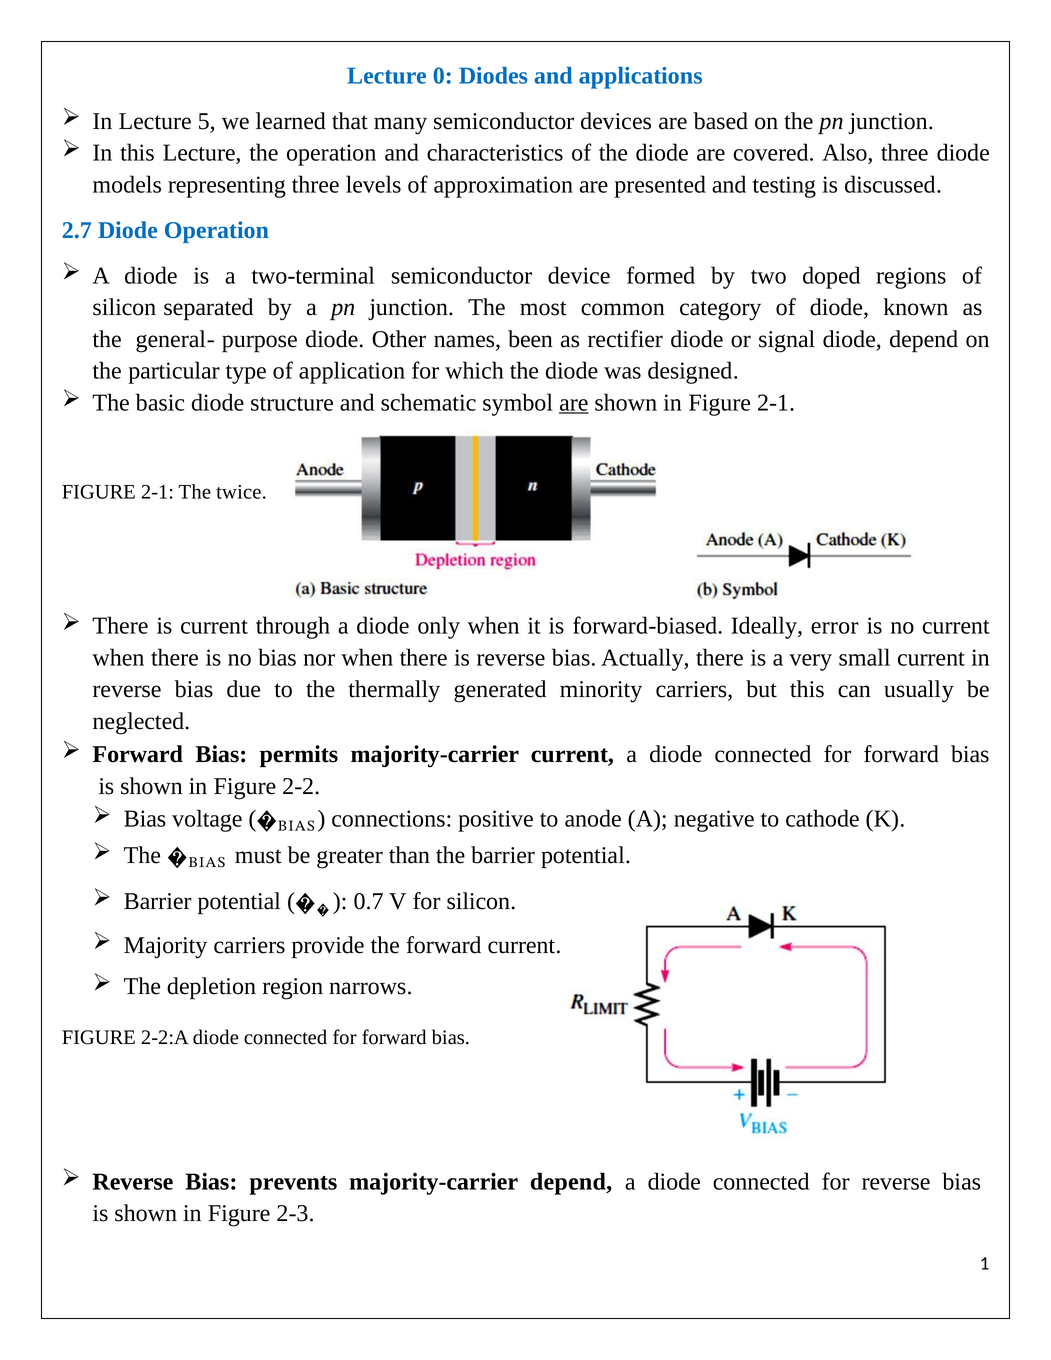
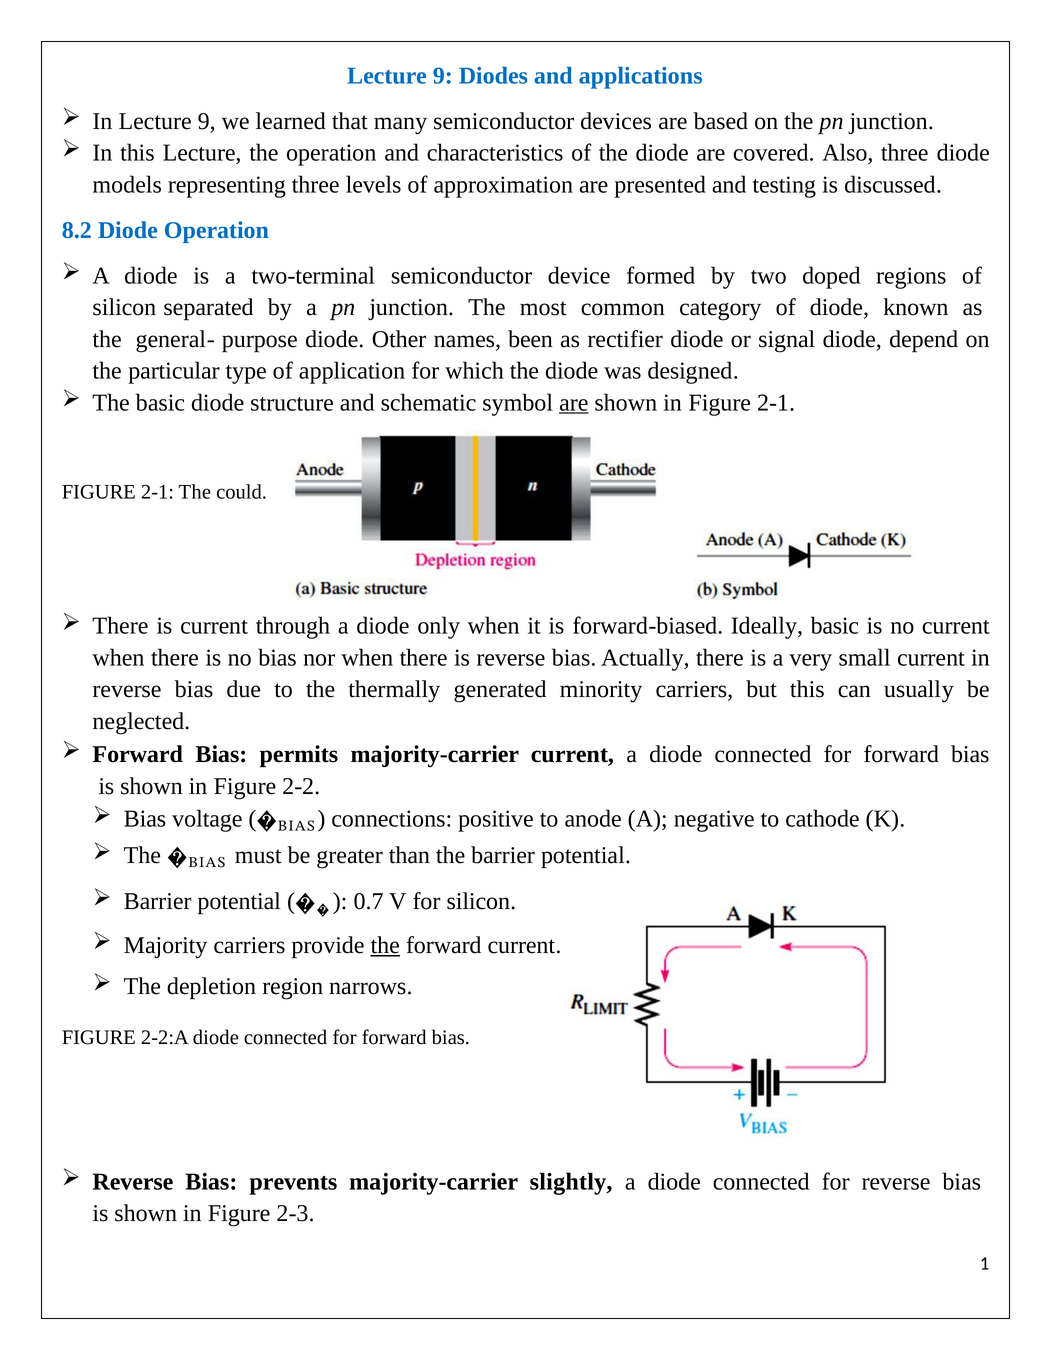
0: 0 -> 9 (443, 76)
In Lecture 5: 5 -> 9 (207, 121)
2.7: 2.7 -> 8.2 (77, 230)
twice: twice -> could (242, 492)
Ideally error: error -> basic (835, 626)
the underline: none -> present (385, 945)
majority-carrier depend: depend -> slightly (571, 1182)
